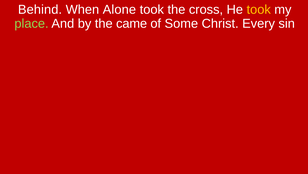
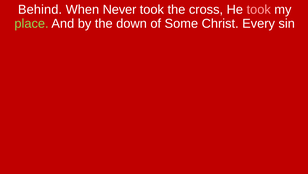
Alone: Alone -> Never (120, 10)
took colour: yellow -> pink (259, 10)
came: came -> down (132, 23)
